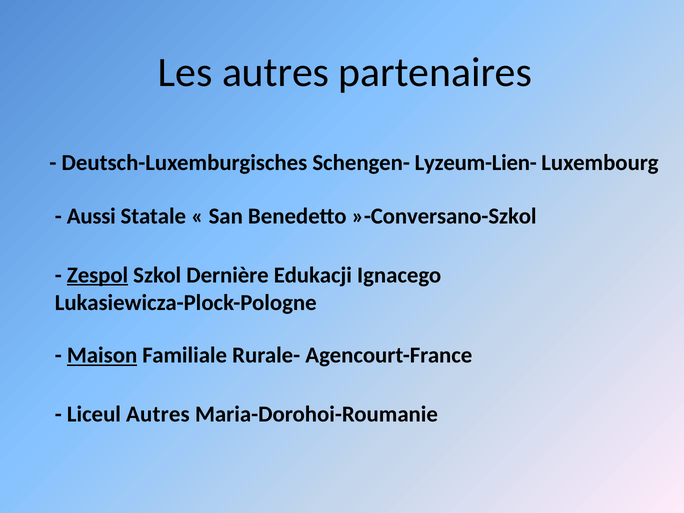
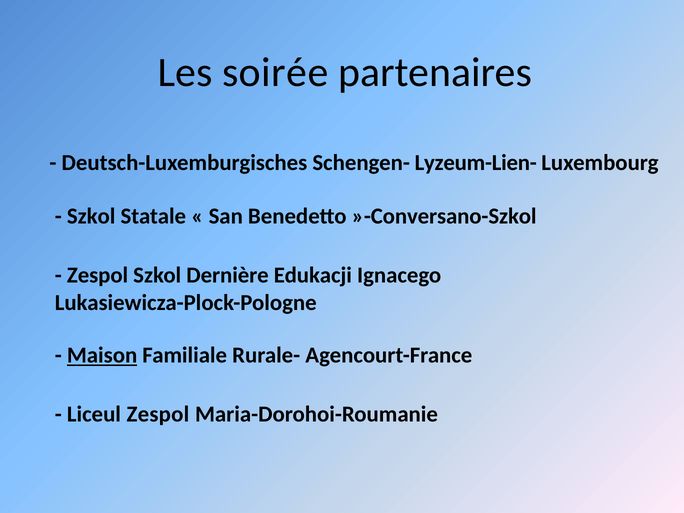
Les autres: autres -> soirée (275, 72)
Aussi: Aussi -> Szkol (91, 216)
Zespol underline: present -> none (98, 275)
Liceul Autres: Autres -> Zespol (158, 414)
